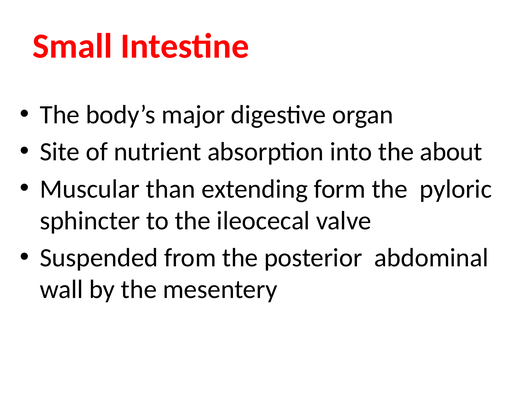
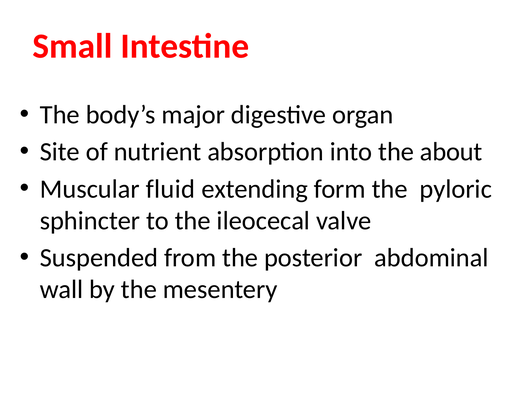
than: than -> fluid (170, 189)
